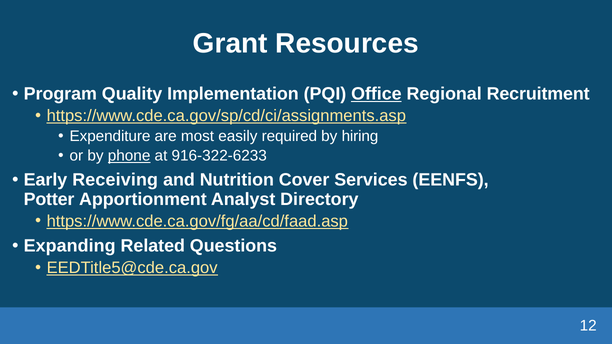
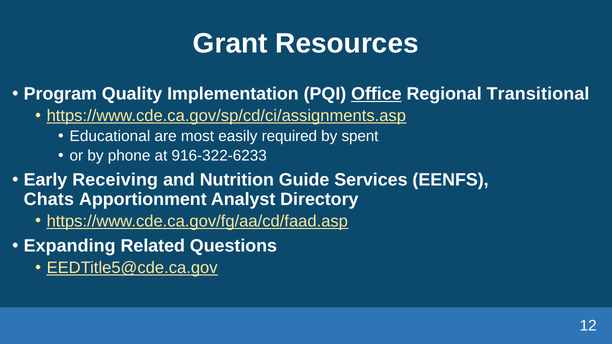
Recruitment: Recruitment -> Transitional (538, 94)
Expenditure: Expenditure -> Educational (110, 136)
hiring: hiring -> spent (360, 136)
phone underline: present -> none (129, 156)
Cover: Cover -> Guide (304, 180)
Potter: Potter -> Chats (49, 199)
